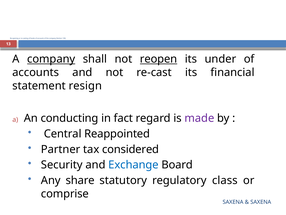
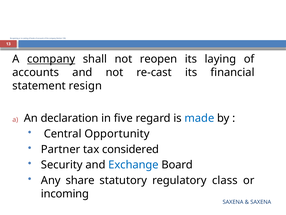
reopen underline: present -> none (159, 59)
under: under -> laying (220, 59)
conducting: conducting -> declaration (70, 118)
fact: fact -> five (123, 118)
made colour: purple -> blue (199, 118)
Reappointed: Reappointed -> Opportunity (117, 133)
comprise: comprise -> incoming (65, 193)
